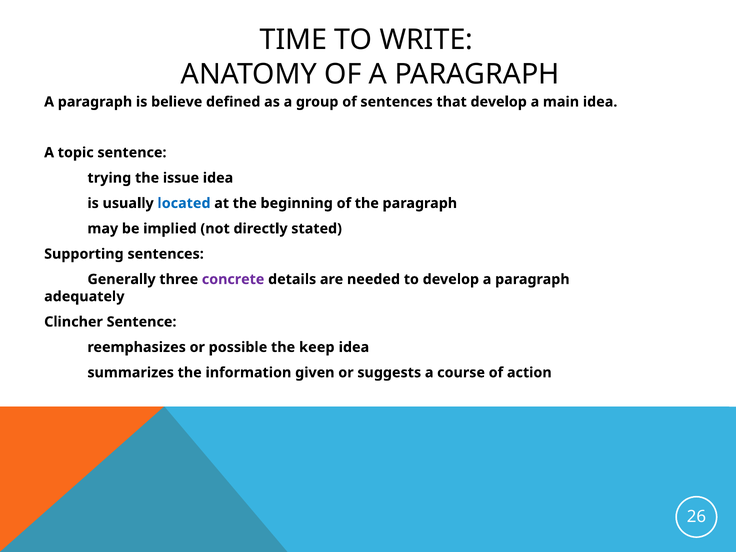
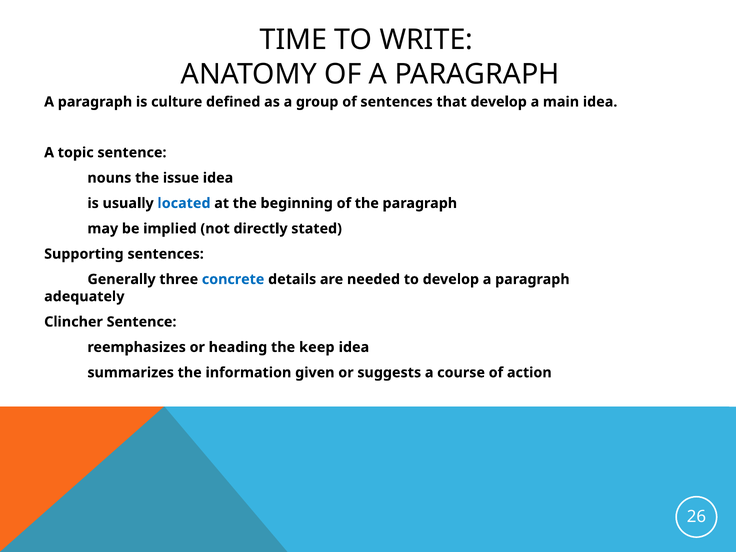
believe: believe -> culture (177, 102)
trying: trying -> nouns (109, 178)
concrete colour: purple -> blue (233, 279)
possible: possible -> heading (238, 347)
